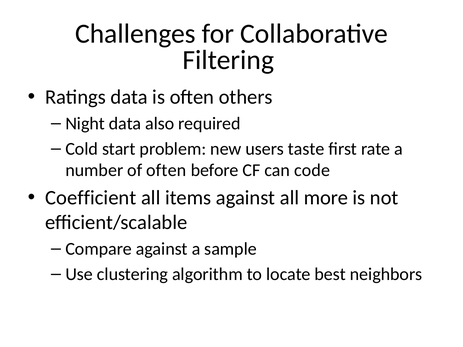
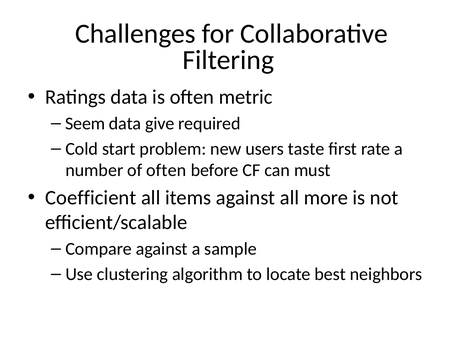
others: others -> metric (246, 97)
Night: Night -> Seem (85, 124)
also: also -> give (160, 124)
code: code -> must (312, 170)
